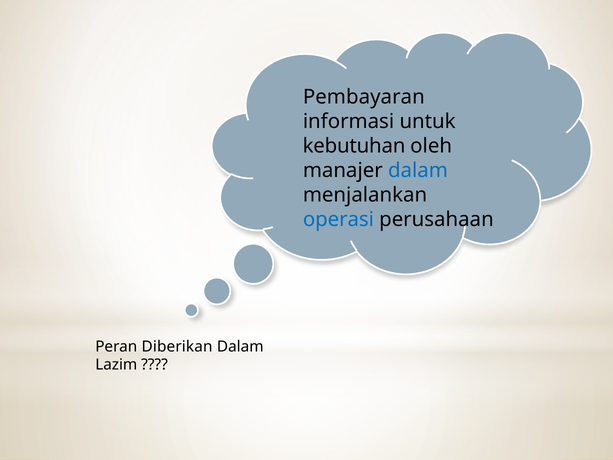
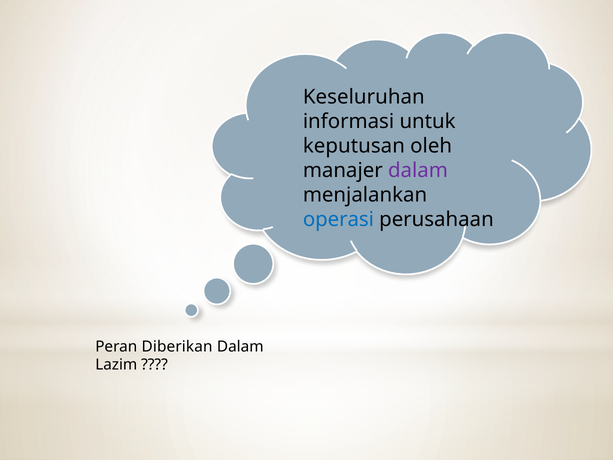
Pembayaran: Pembayaran -> Keseluruhan (364, 97)
kebutuhan: kebutuhan -> keputusan (354, 146)
dalam colour: blue -> purple (418, 170)
